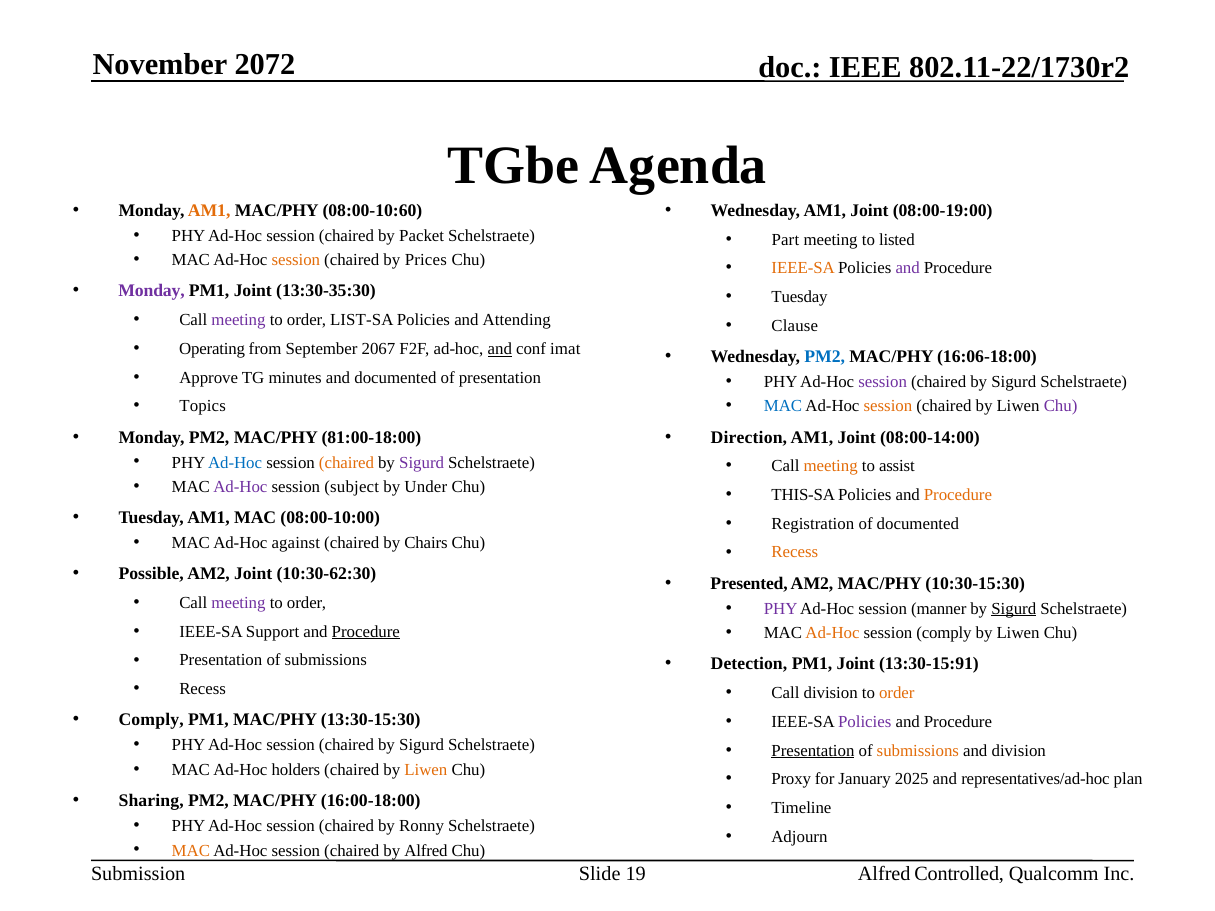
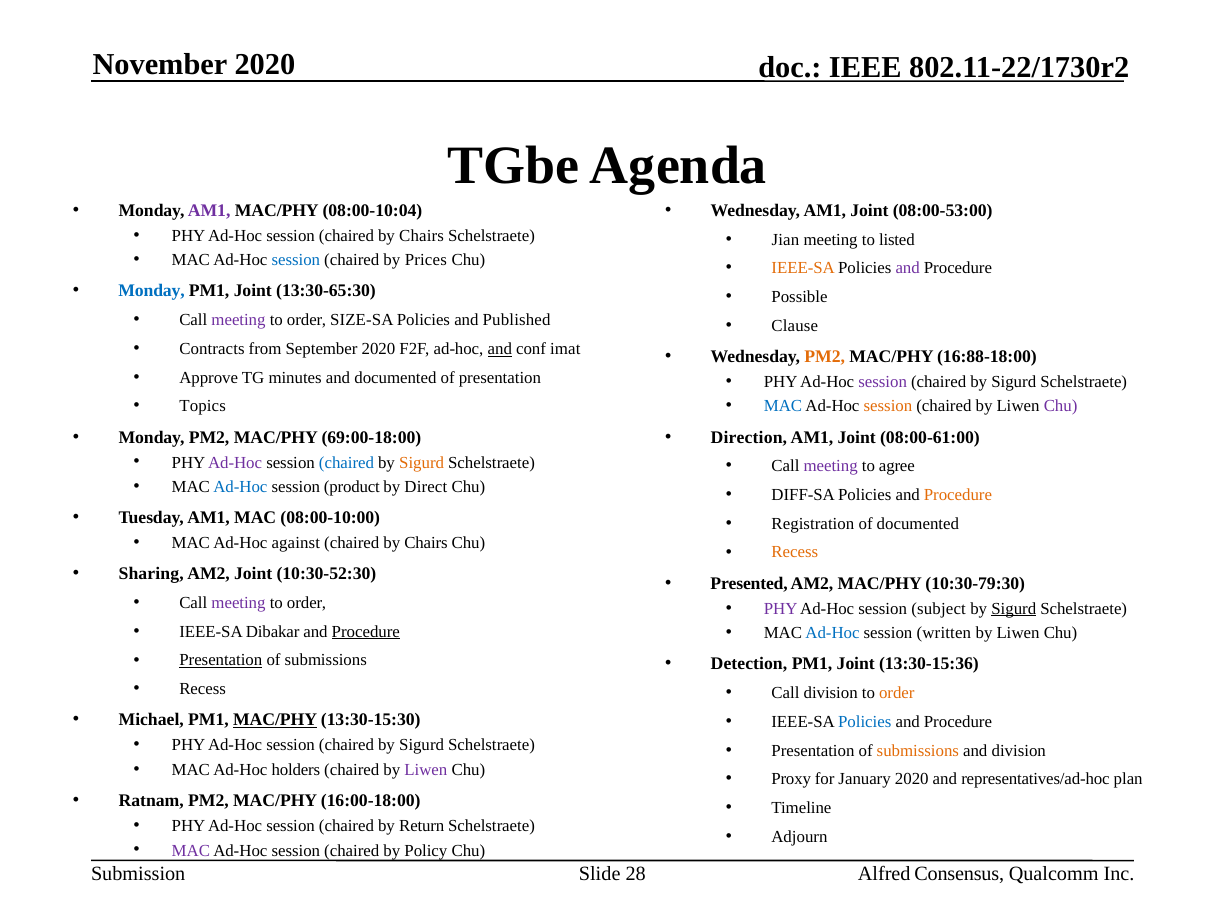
November 2072: 2072 -> 2020 (265, 64)
08:00-19:00: 08:00-19:00 -> 08:00-53:00 (943, 211)
AM1 colour: orange -> purple (209, 211)
08:00-10:60: 08:00-10:60 -> 08:00-10:04 (372, 211)
session chaired by Packet: Packet -> Chairs (422, 236)
Part: Part -> Jian (785, 240)
session colour: orange -> blue (296, 260)
Monday colour: purple -> blue (152, 291)
13:30-35:30: 13:30-35:30 -> 13:30-65:30 (326, 291)
Tuesday: Tuesday -> Possible (799, 297)
LIST-SA: LIST-SA -> SIZE-SA (362, 320)
Attending: Attending -> Published (517, 320)
Operating: Operating -> Contracts (212, 349)
September 2067: 2067 -> 2020 (378, 349)
PM2 colour: blue -> orange (825, 357)
16:06-18:00: 16:06-18:00 -> 16:88-18:00 (987, 357)
81:00-18:00: 81:00-18:00 -> 69:00-18:00 (371, 437)
08:00-14:00: 08:00-14:00 -> 08:00-61:00 (930, 437)
Ad-Hoc colour: blue -> purple (235, 463)
chaired colour: orange -> blue (347, 463)
Sigurd colour: purple -> orange (422, 463)
meeting colour: orange -> purple (831, 466)
assist: assist -> agree (897, 466)
Ad-Hoc colour: purple -> blue (240, 487)
subject: subject -> product (352, 487)
Under: Under -> Direct (426, 487)
THIS-SA: THIS-SA -> DIFF-SA (803, 495)
Possible: Possible -> Sharing (151, 574)
10:30-62:30: 10:30-62:30 -> 10:30-52:30 (326, 574)
10:30-15:30: 10:30-15:30 -> 10:30-79:30 (975, 584)
manner: manner -> subject (939, 609)
Support: Support -> Dibakar (273, 632)
Ad-Hoc colour: orange -> blue (832, 633)
session comply: comply -> written (944, 633)
Presentation underline: none -> present (221, 661)
13:30-15:91: 13:30-15:91 -> 13:30-15:36 (929, 664)
Comply: Comply -> Michael (151, 720)
MAC/PHY underline: none -> present (275, 720)
Policies colour: purple -> blue (865, 722)
Presentation underline: present -> none (813, 751)
Liwen colour: orange -> purple (426, 770)
January 2025: 2025 -> 2020 (912, 779)
Sharing: Sharing -> Ratnam (151, 801)
Ronny: Ronny -> Return (422, 826)
MAC colour: orange -> purple (191, 851)
by Alfred: Alfred -> Policy (426, 851)
19: 19 -> 28 (636, 874)
Controlled: Controlled -> Consensus (959, 874)
